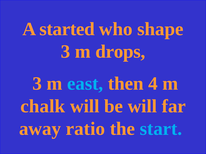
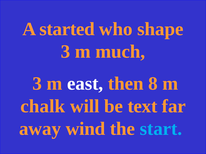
drops: drops -> much (120, 52)
east colour: light blue -> white (85, 84)
4: 4 -> 8 (153, 84)
be will: will -> text (142, 107)
ratio: ratio -> wind (85, 129)
